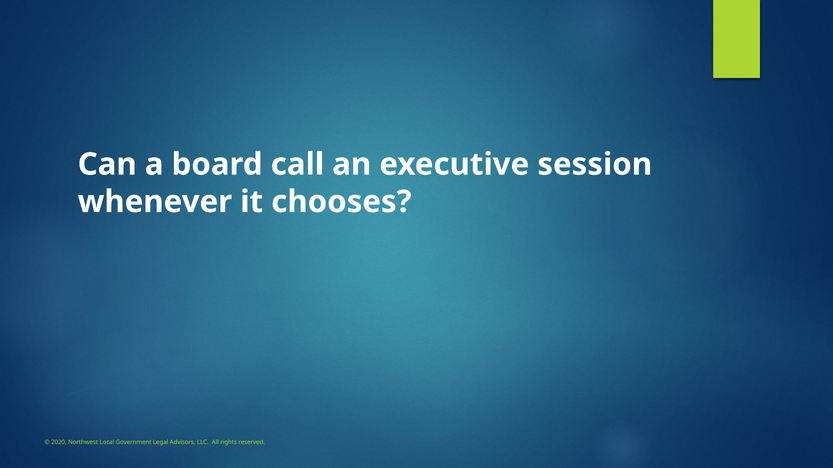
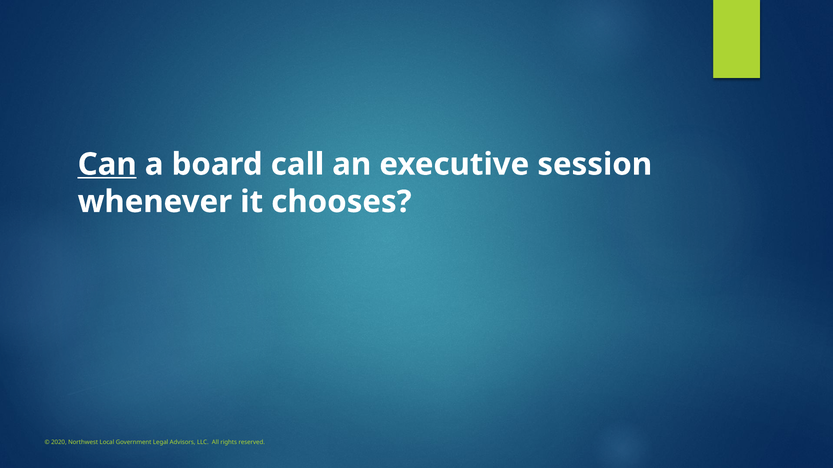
Can underline: none -> present (107, 165)
